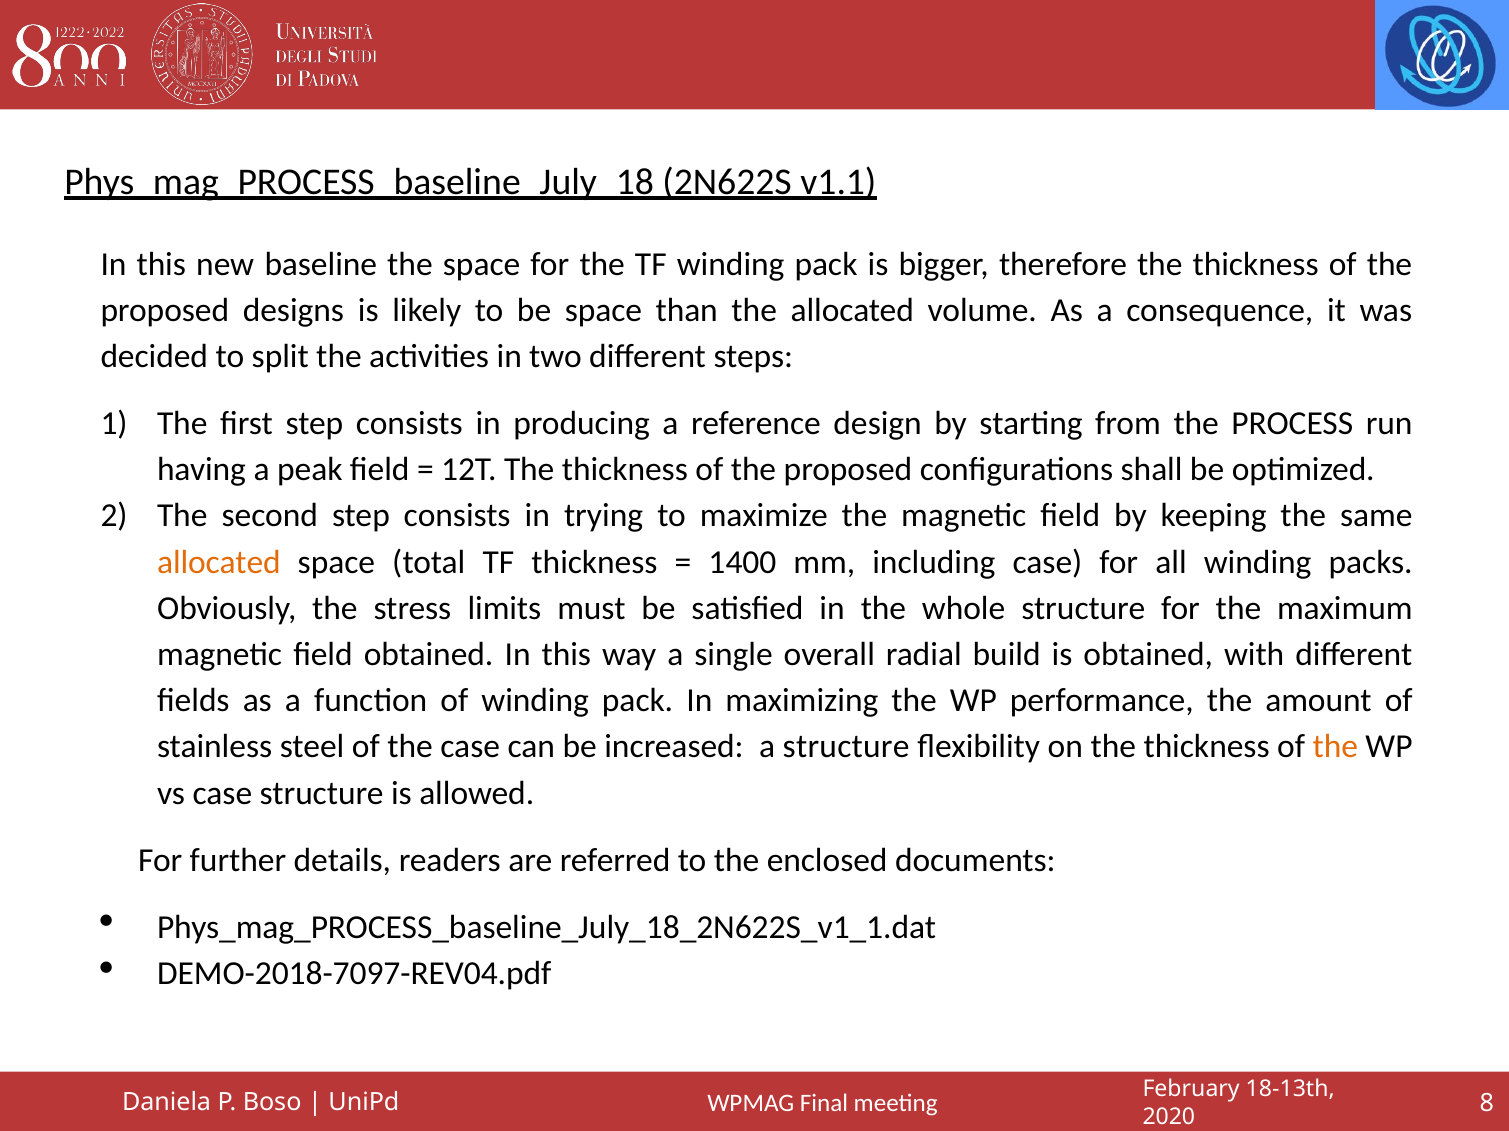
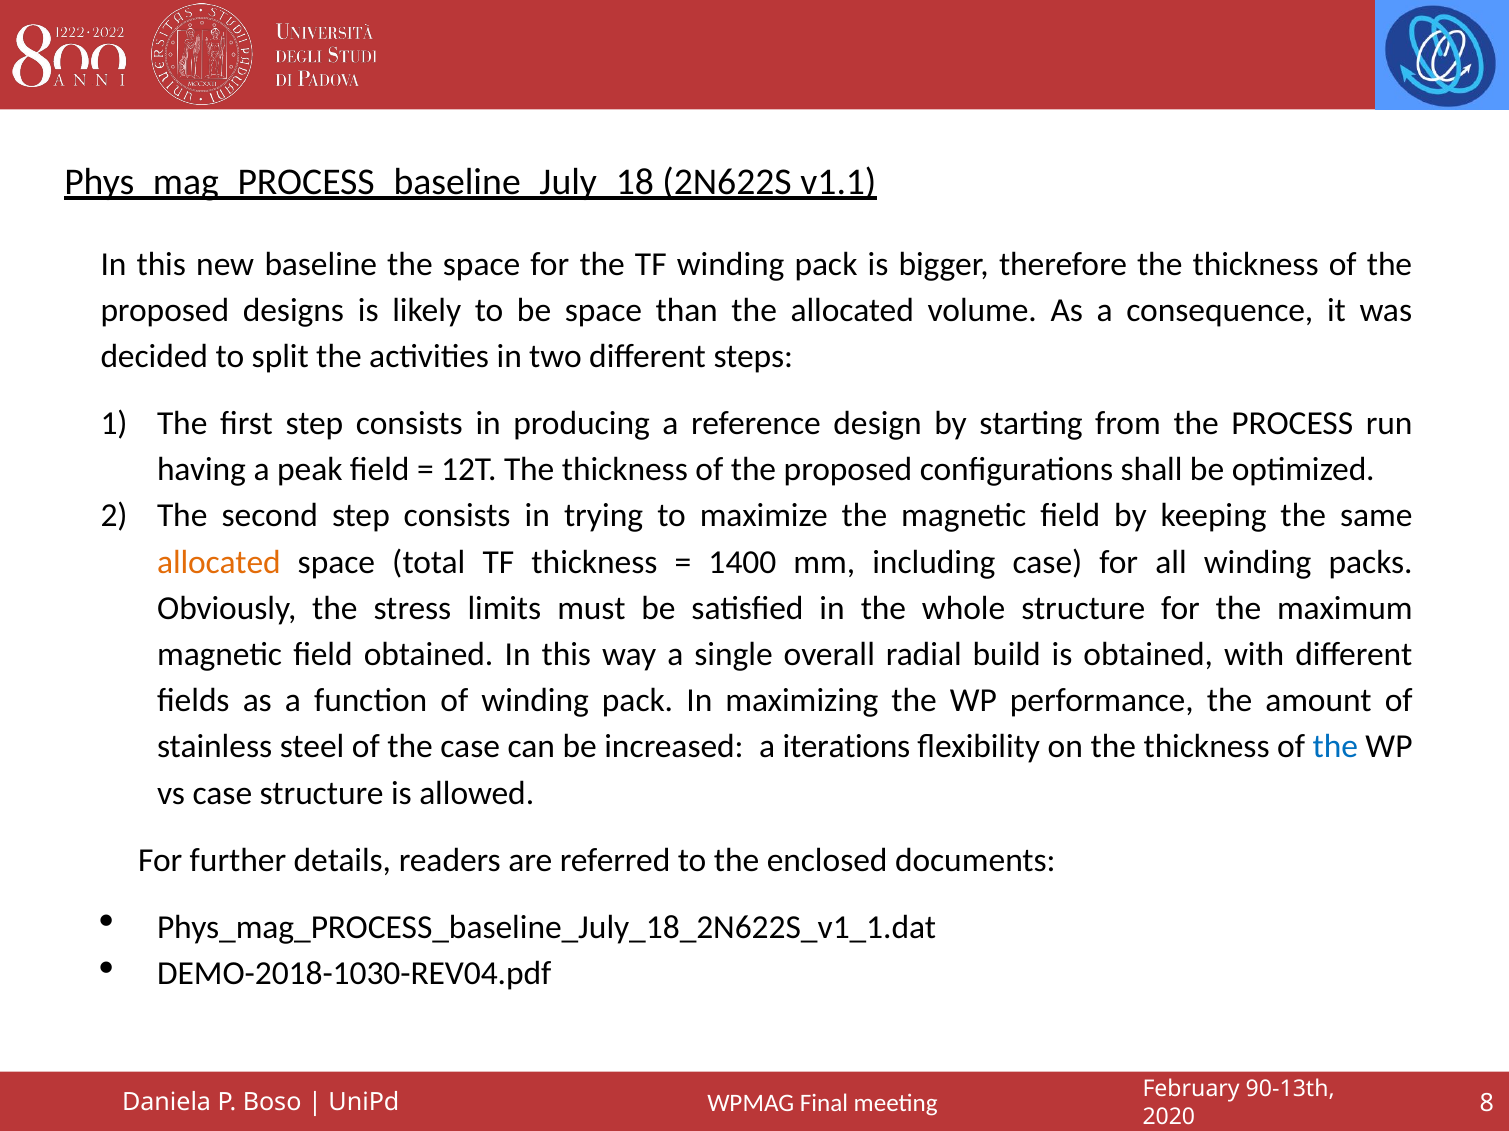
a structure: structure -> iterations (846, 747)
the colour: orange -> blue (1335, 747)
DEMO-2018-7097-REV04.pdf: DEMO-2018-7097-REV04.pdf -> DEMO-2018-1030-REV04.pdf (354, 974)
18-13th: 18-13th -> 90-13th (1290, 1090)
